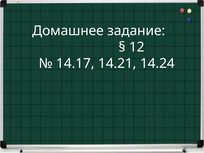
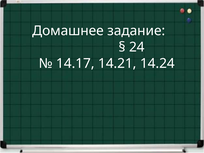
12: 12 -> 24 (137, 47)
